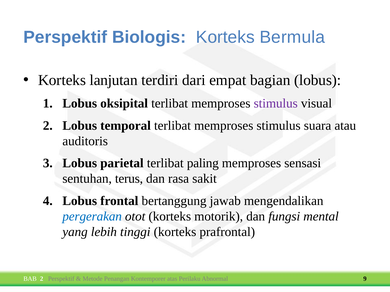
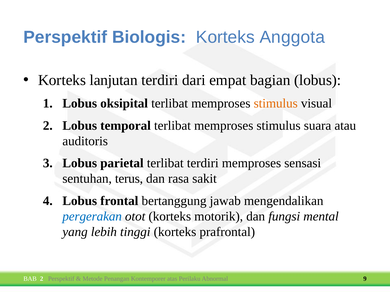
Bermula: Bermula -> Anggota (292, 37)
stimulus colour: purple -> orange (276, 104)
terlibat paling: paling -> terdiri (203, 163)
